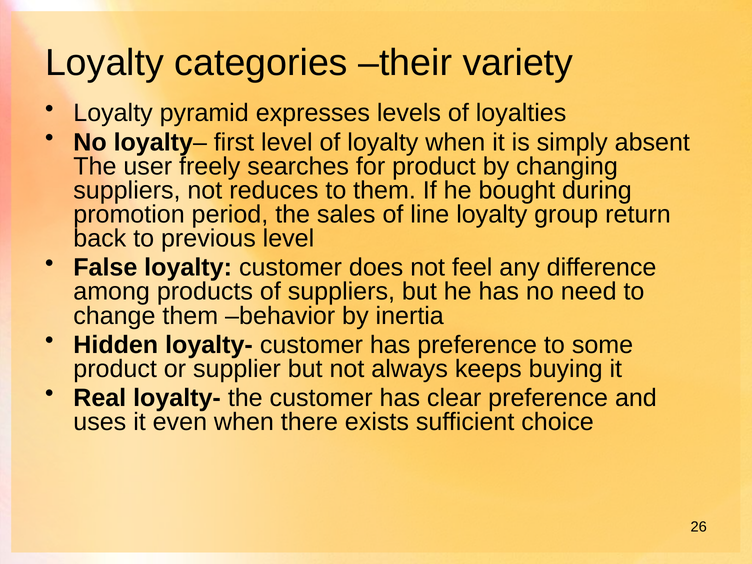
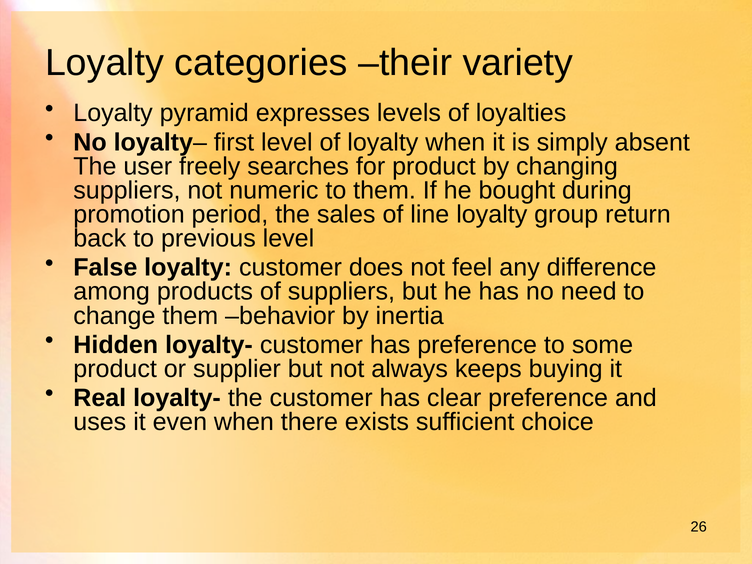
reduces: reduces -> numeric (274, 190)
